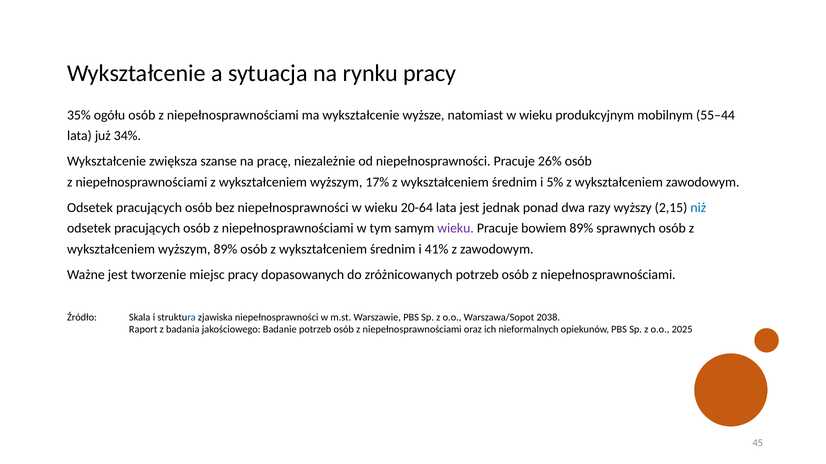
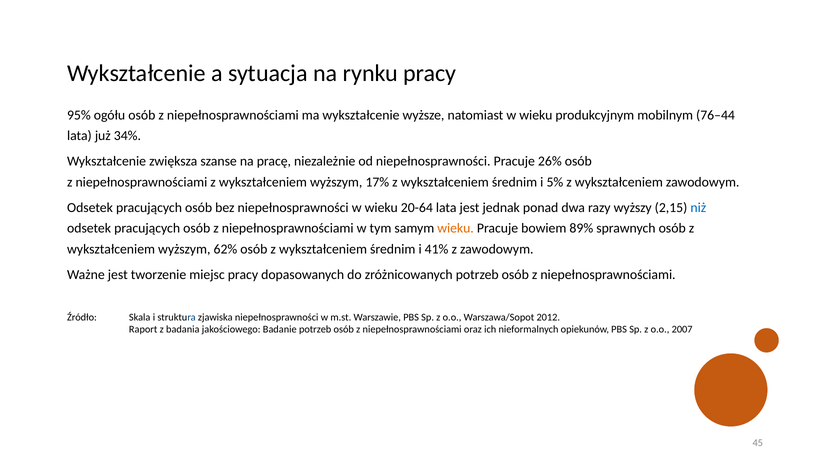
35%: 35% -> 95% (79, 115)
55–44: 55–44 -> 76–44 (716, 115)
wieku colour: purple -> orange (456, 229)
wyższym 89%: 89% -> 62% (225, 249)
2038: 2038 -> 2012 (548, 318)
2025: 2025 -> 2007 (682, 330)
